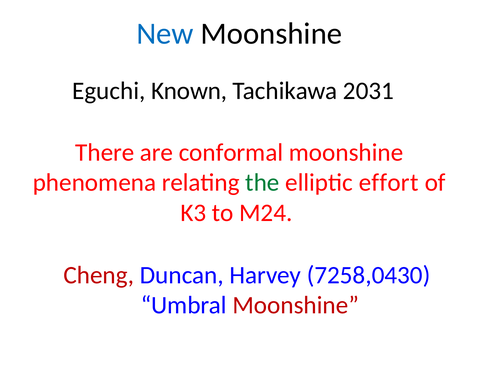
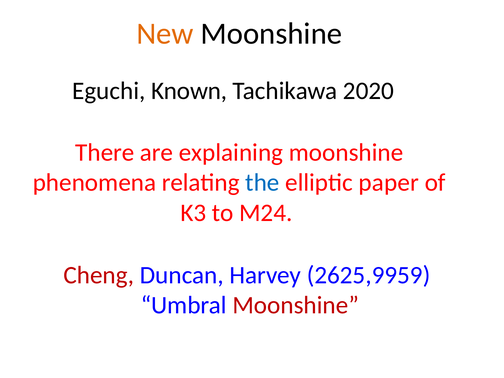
New colour: blue -> orange (165, 34)
2031: 2031 -> 2020 (368, 91)
conformal: conformal -> explaining (231, 152)
the colour: green -> blue (262, 183)
effort: effort -> paper (389, 183)
7258,0430: 7258,0430 -> 2625,9959 (369, 275)
